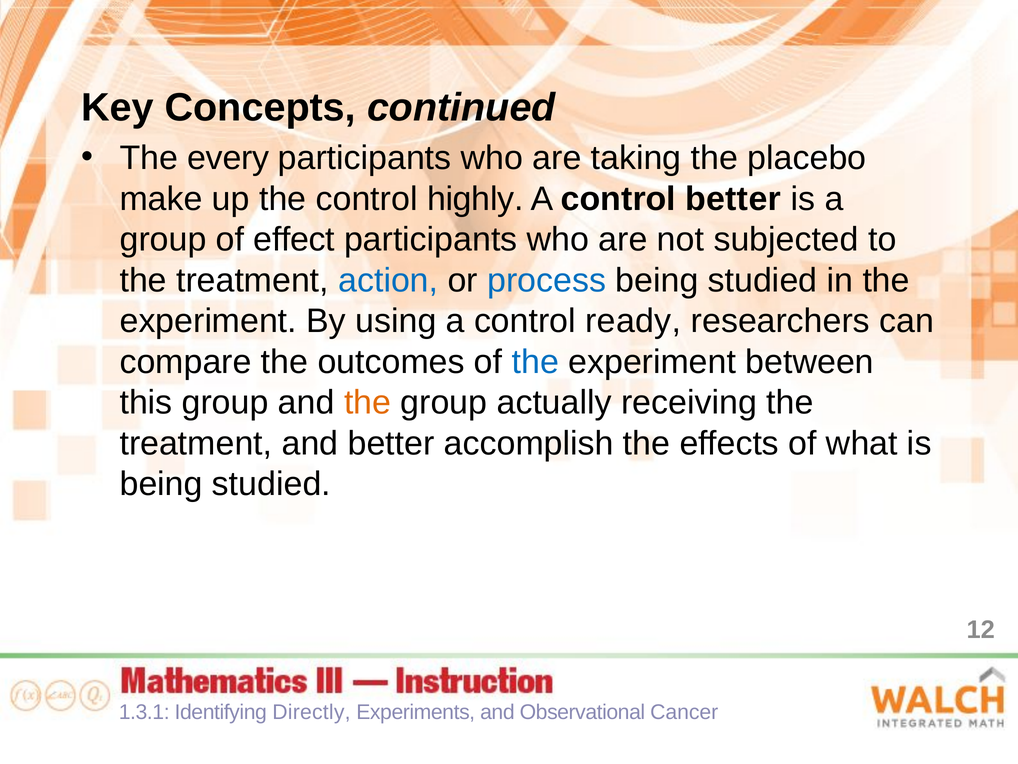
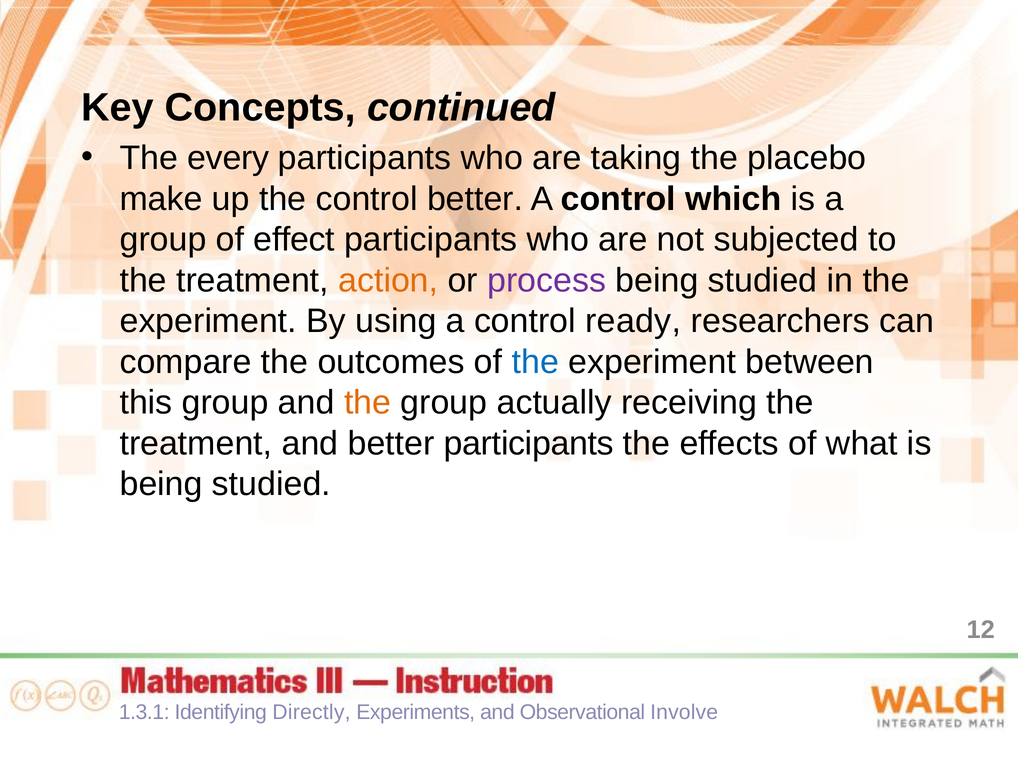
control highly: highly -> better (475, 199)
control better: better -> which (733, 199)
action colour: blue -> orange (388, 280)
process colour: blue -> purple (547, 280)
better accomplish: accomplish -> participants (529, 443)
Cancer: Cancer -> Involve (684, 712)
